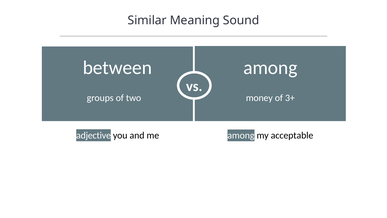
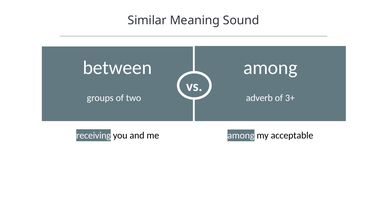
money: money -> adverb (259, 98)
adjective: adjective -> receiving (94, 135)
